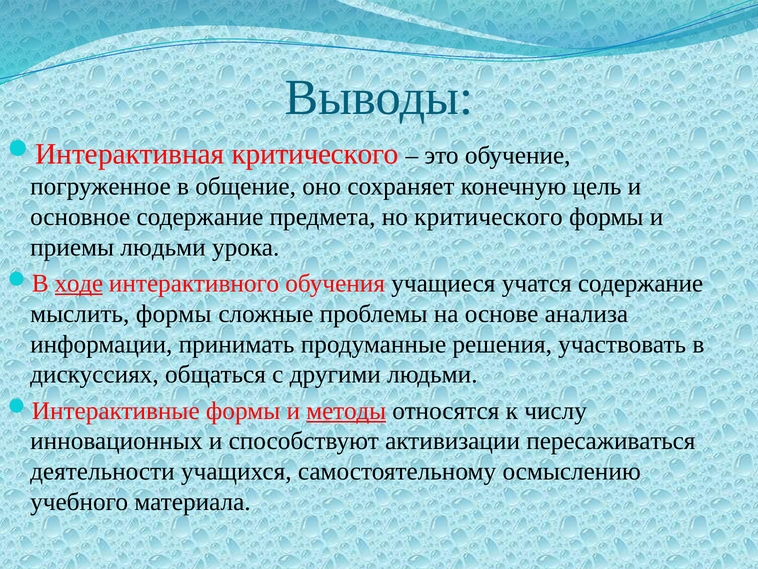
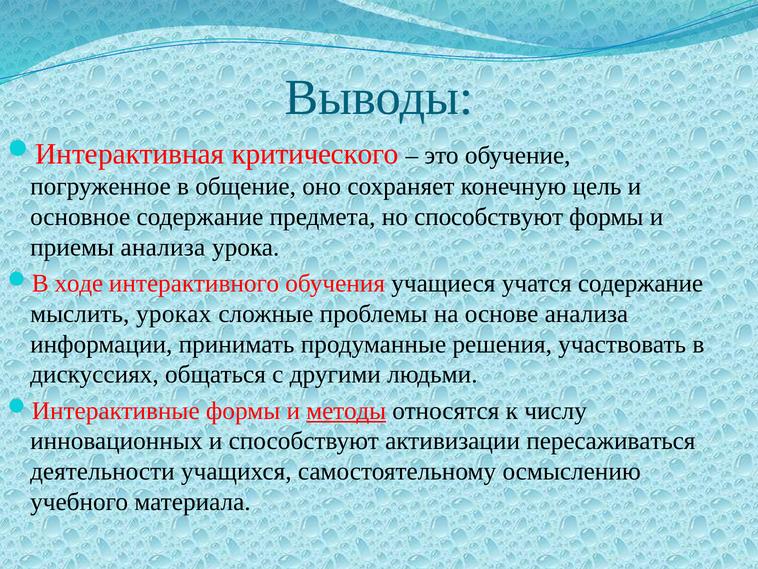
но критического: критического -> способствуют (489, 217)
приемы людьми: людьми -> анализа (163, 247)
ходе underline: present -> none (79, 283)
мыслить формы: формы -> уроках (174, 314)
